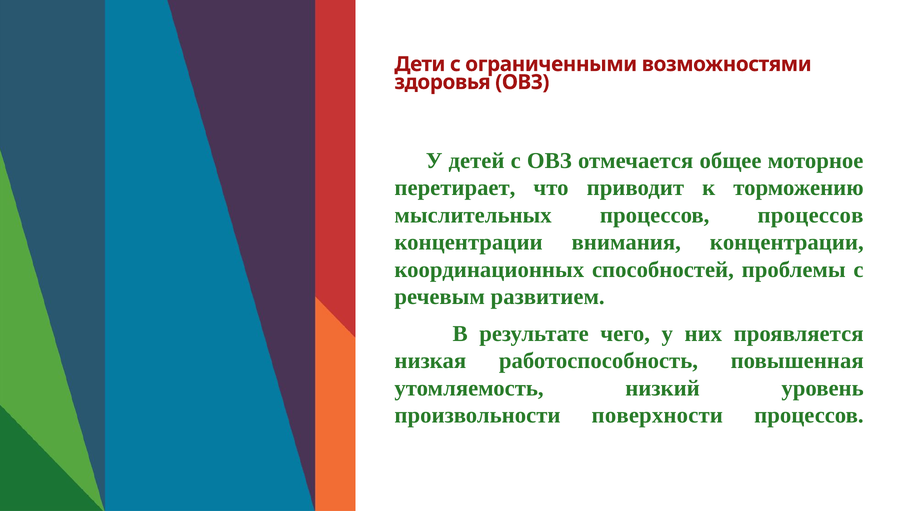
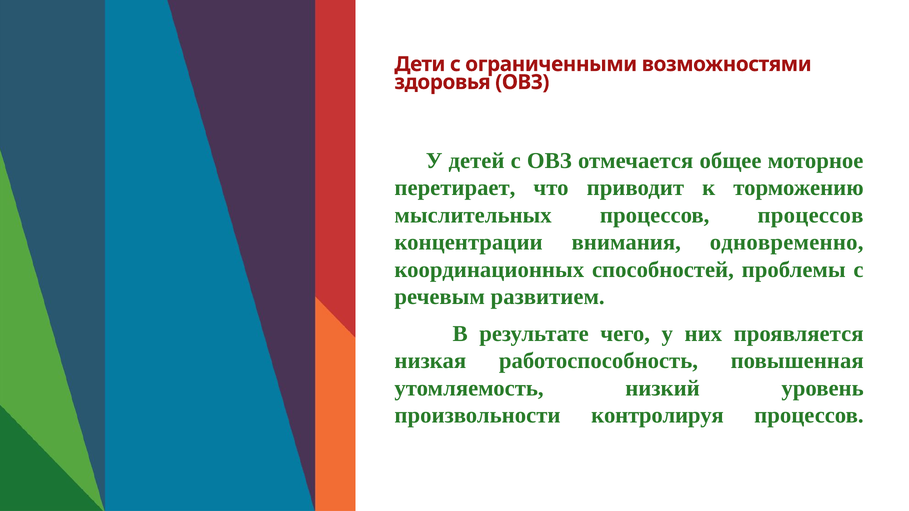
внимания концентрации: концентрации -> одновременно (787, 242)
поверхности: поверхности -> контролируя (657, 416)
